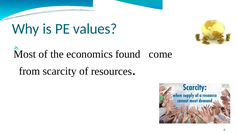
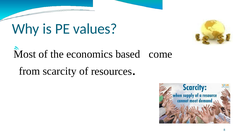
found: found -> based (128, 54)
